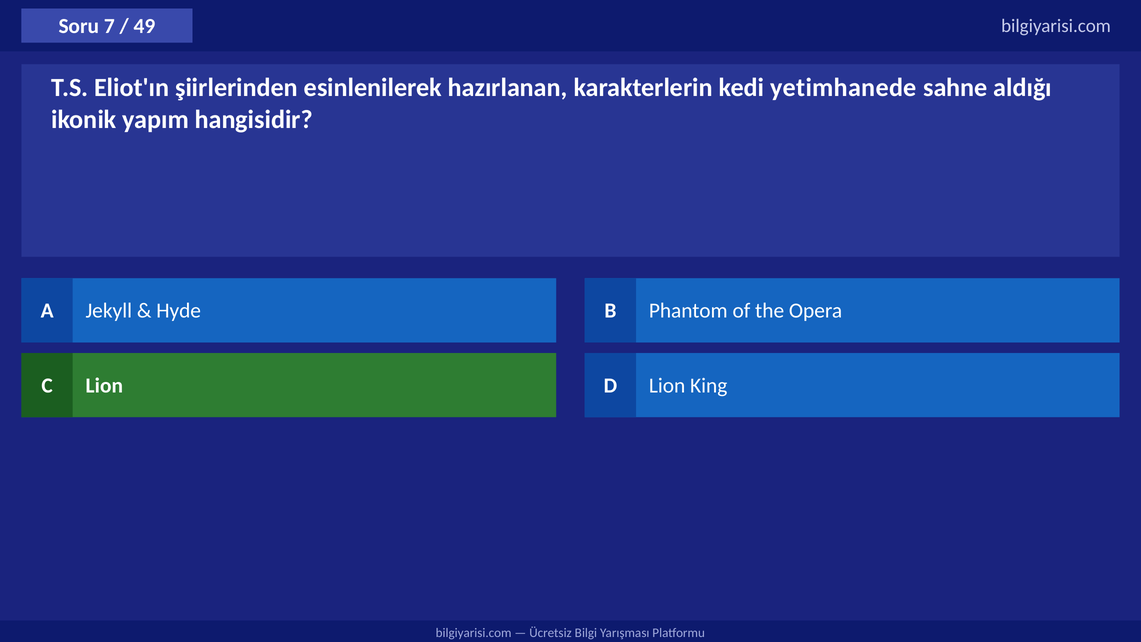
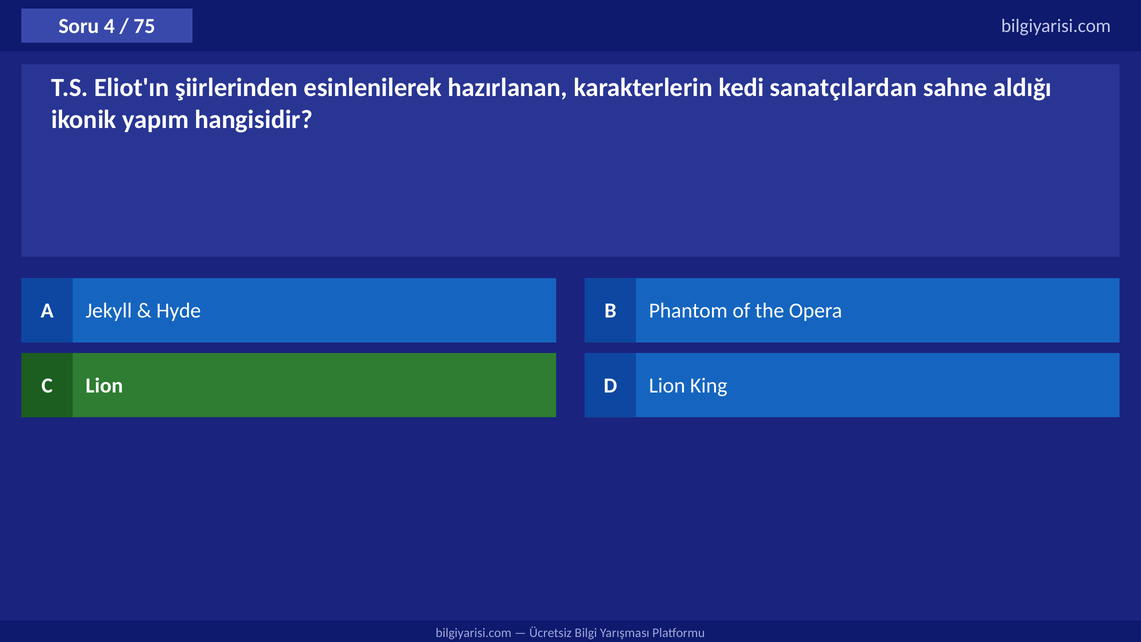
7: 7 -> 4 (109, 26)
49: 49 -> 75 (144, 26)
yetimhanede: yetimhanede -> sanatçılardan (843, 88)
